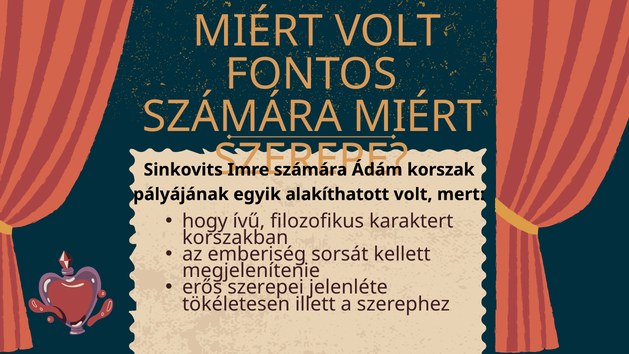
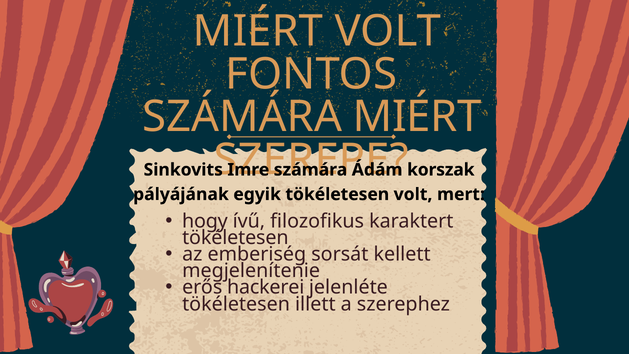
egyik alakíthatott: alakíthatott -> tökéletesen (337, 194)
korszakban: korszakban -> tökéletesen (235, 238)
szerepei: szerepei -> hackerei (266, 287)
